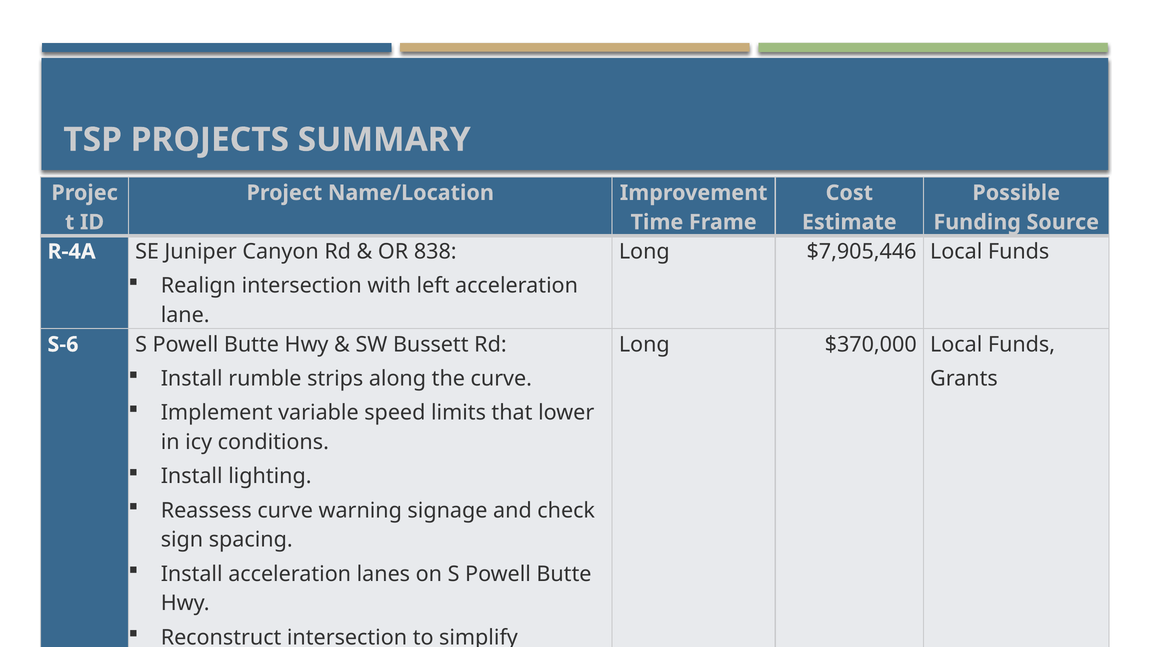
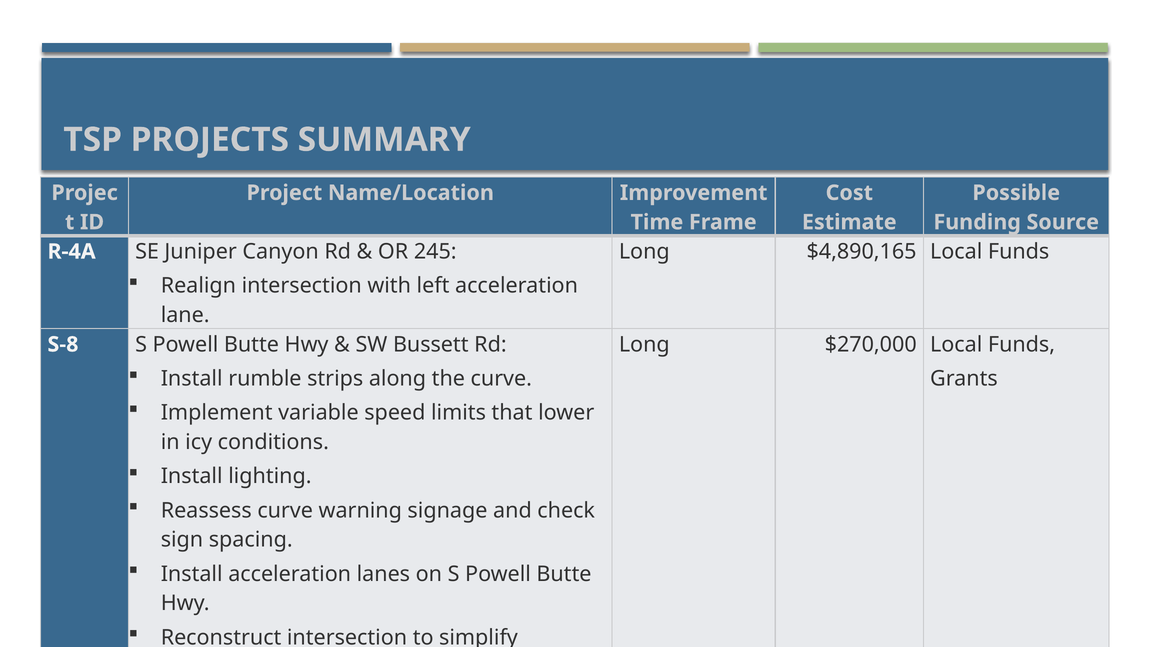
$7,905,446: $7,905,446 -> $4,890,165 (862, 252)
838: 838 -> 245 (435, 252)
$370,000: $370,000 -> $270,000 (871, 344)
S-6: S-6 -> S-8 (63, 344)
